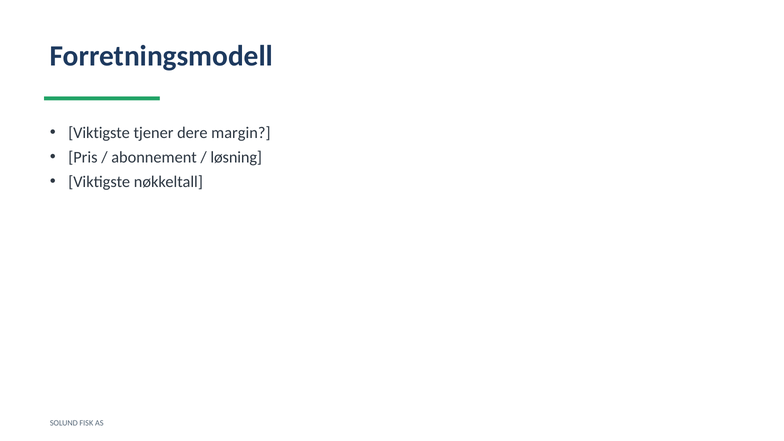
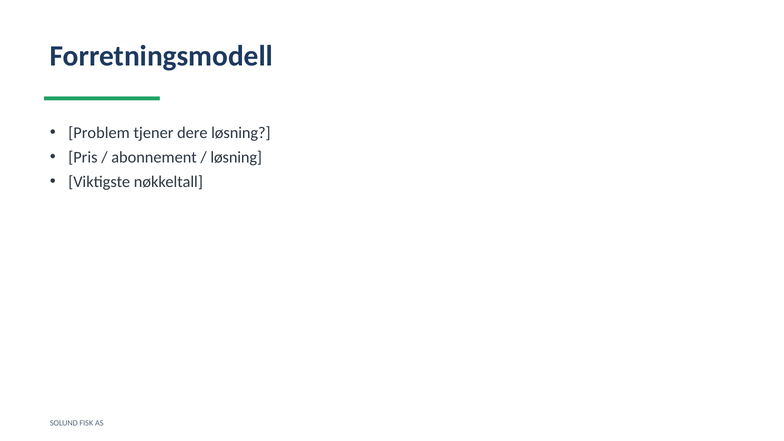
Viktigste: Viktigste -> Problem (99, 133)
dere margin: margin -> løsning (241, 133)
